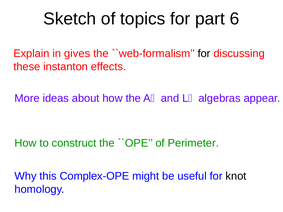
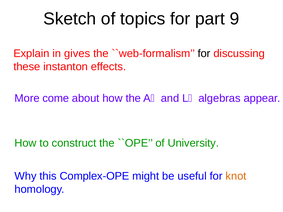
6: 6 -> 9 (234, 19)
ideas: ideas -> come (56, 98)
Perimeter: Perimeter -> University (193, 143)
knot colour: black -> orange (236, 176)
